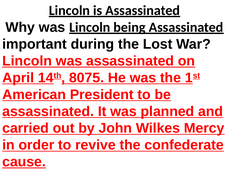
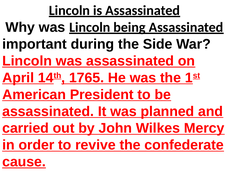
Lost: Lost -> Side (158, 44)
8075: 8075 -> 1765 (87, 78)
